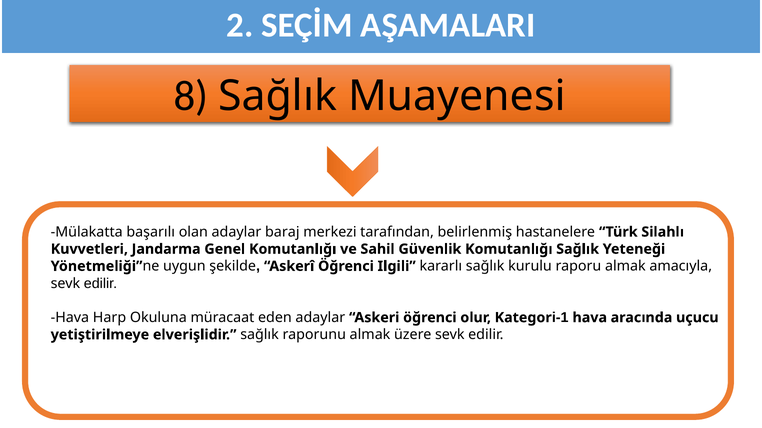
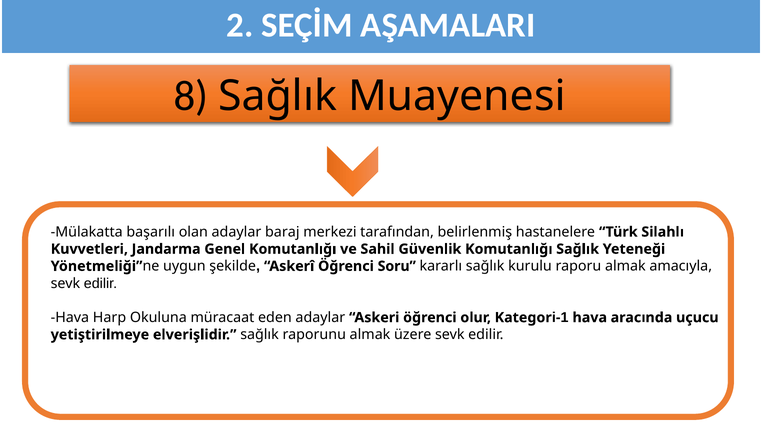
Ilgili: Ilgili -> Soru (397, 267)
